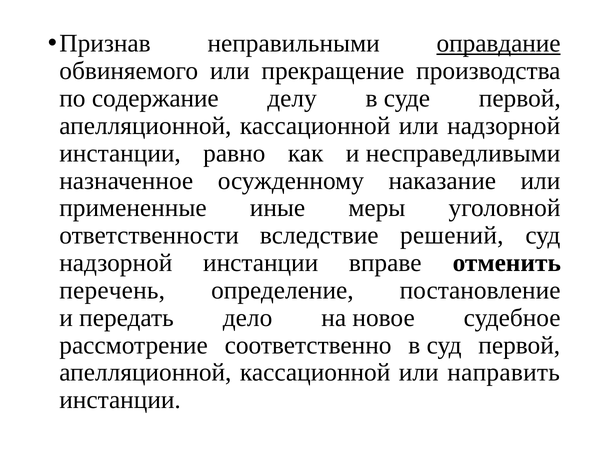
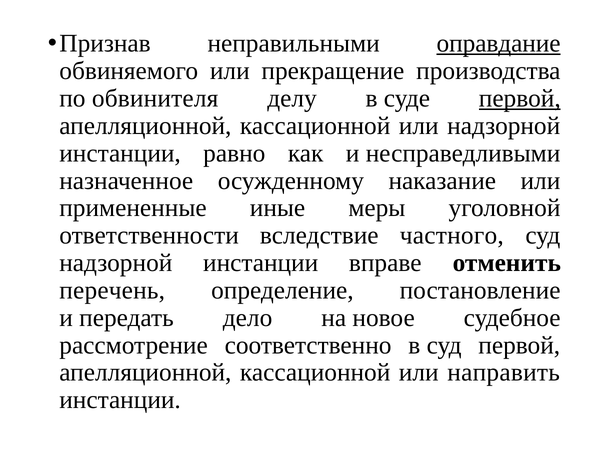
содержание: содержание -> обвинителя (155, 98)
первой underline: none -> present (520, 98)
решений: решений -> частного (452, 235)
